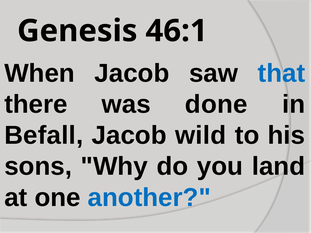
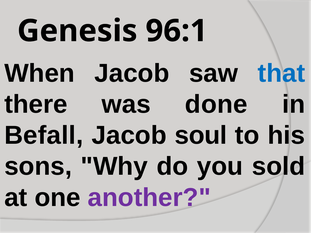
46:1: 46:1 -> 96:1 (177, 31)
wild: wild -> soul (201, 136)
land: land -> sold (278, 167)
another colour: blue -> purple (149, 198)
